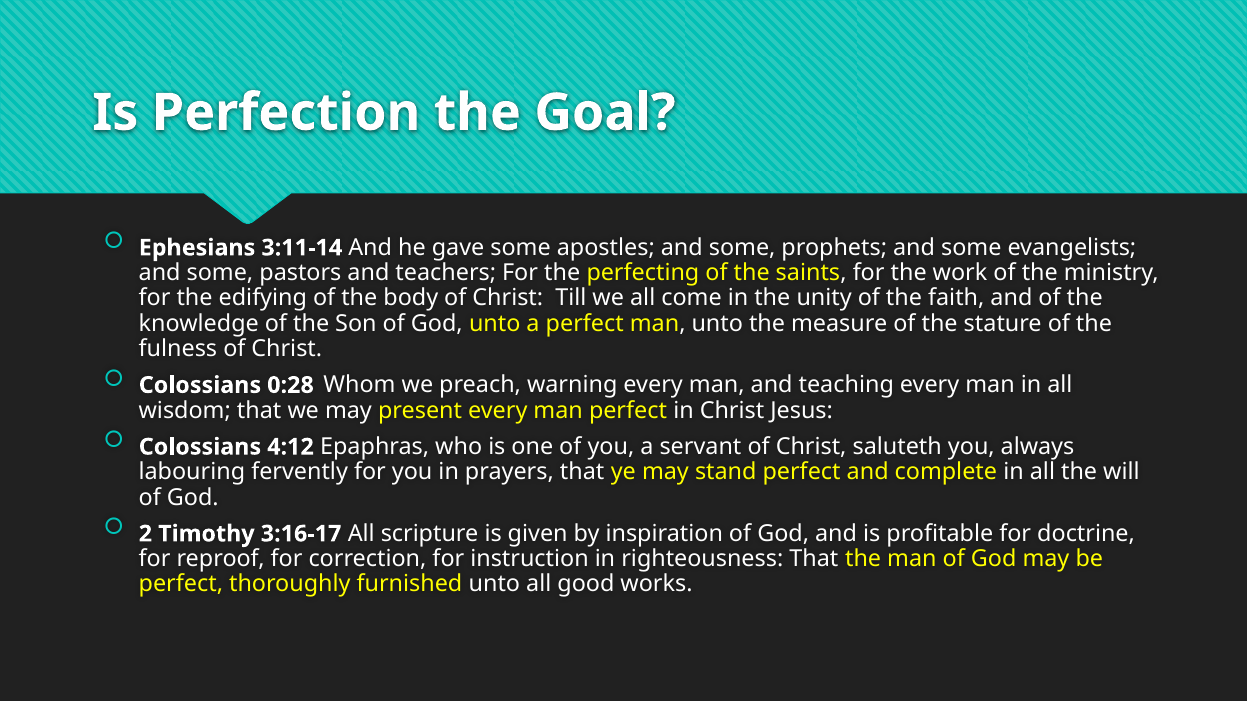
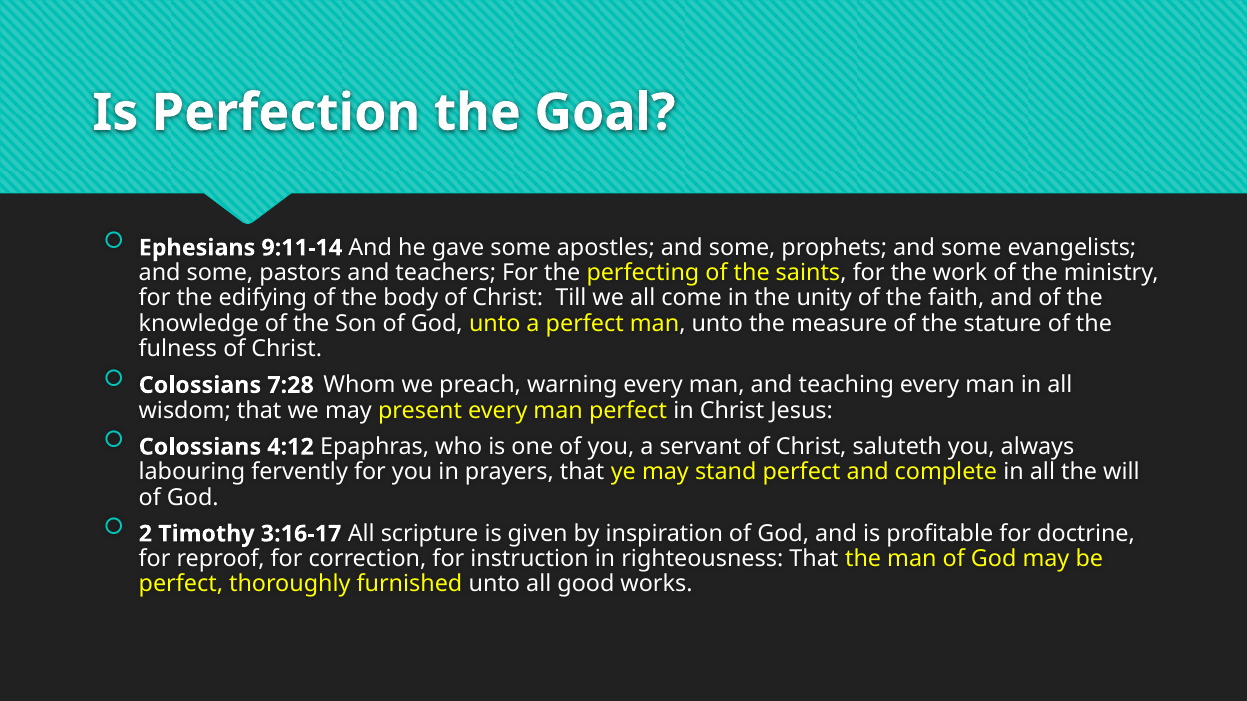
3:11-14: 3:11-14 -> 9:11-14 (302, 248)
0:28: 0:28 -> 7:28 (291, 385)
